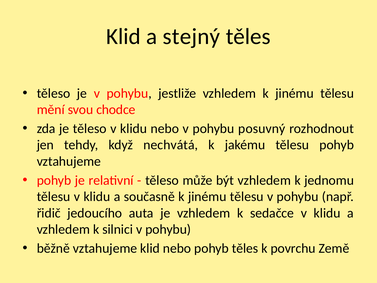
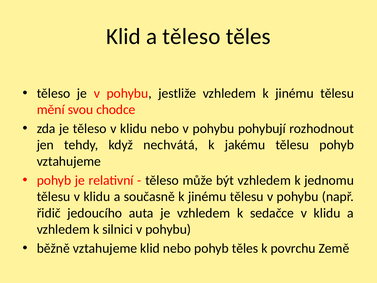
a stejný: stejný -> těleso (191, 36)
posuvný: posuvný -> pohybují (262, 129)
